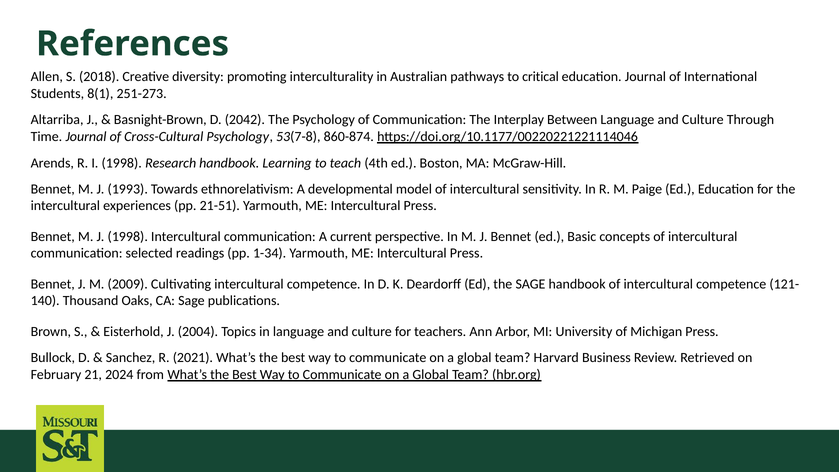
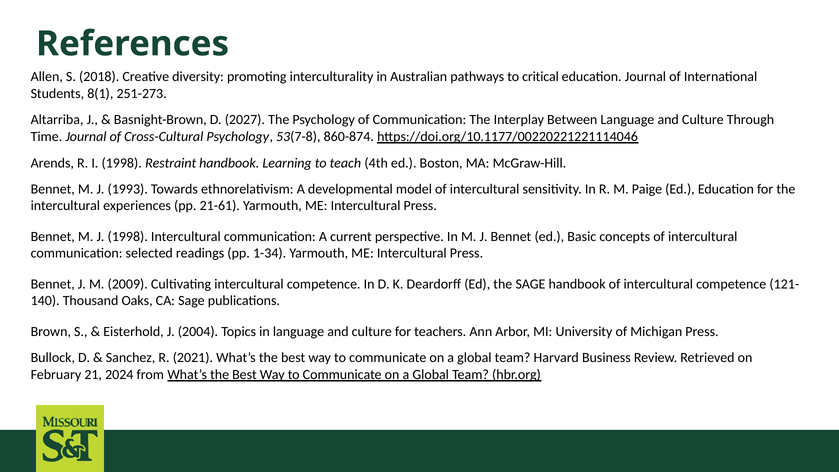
2042: 2042 -> 2027 (245, 120)
Research: Research -> Restraint (171, 163)
21-51: 21-51 -> 21-61 (220, 206)
